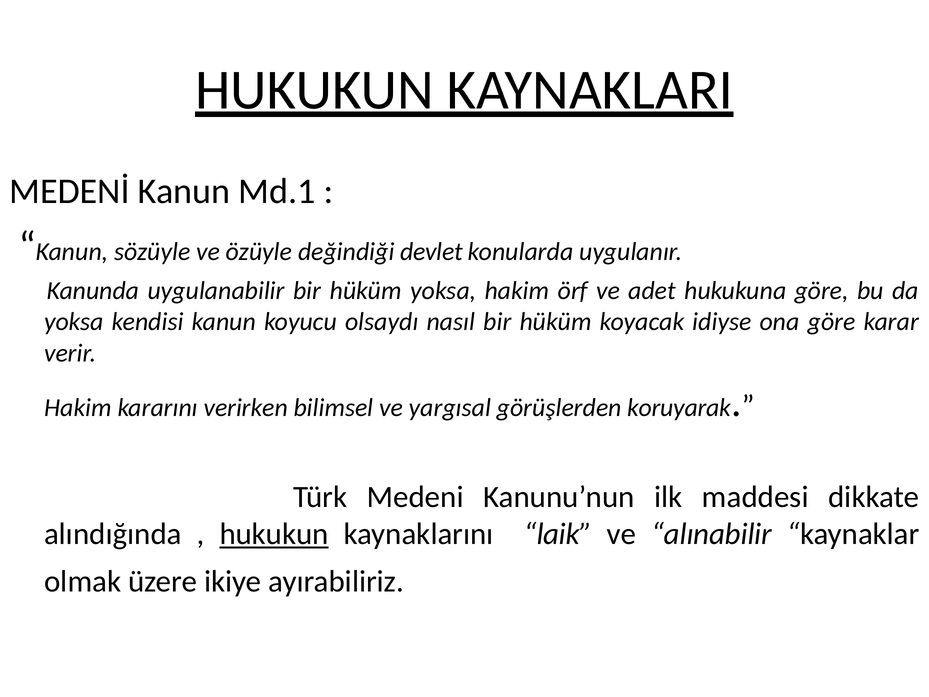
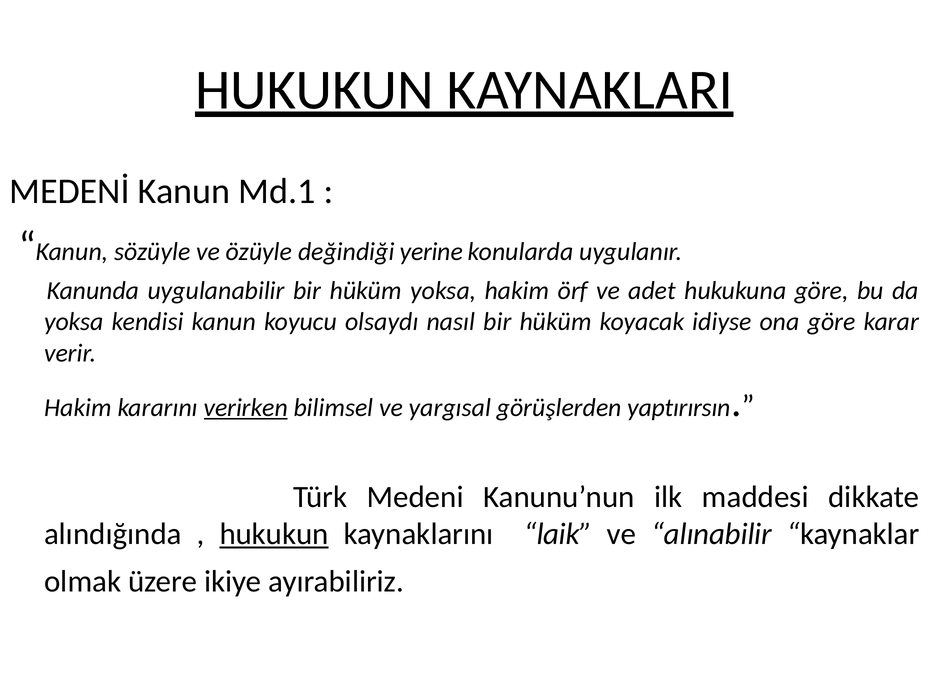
devlet: devlet -> yerine (431, 252)
verirken underline: none -> present (246, 408)
koruyarak: koruyarak -> yaptırırsın (679, 408)
